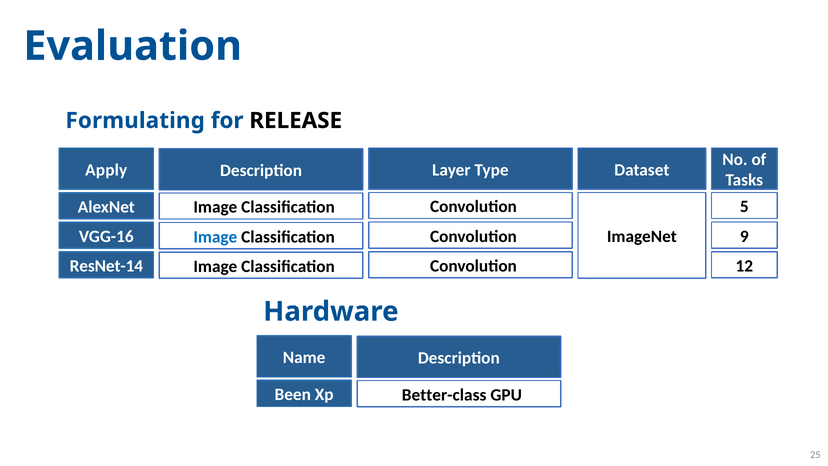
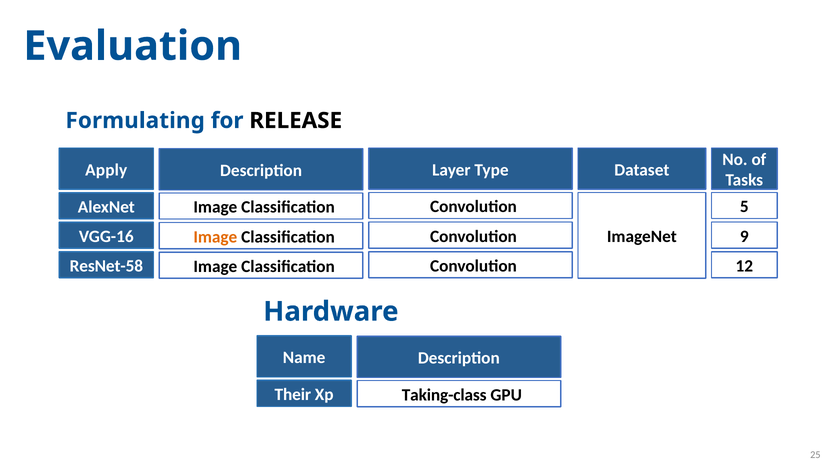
Image colour: blue -> orange (215, 237)
ResNet-14: ResNet-14 -> ResNet-58 (106, 266)
Been: Been -> Their (293, 394)
Better-class: Better-class -> Taking-class (444, 395)
